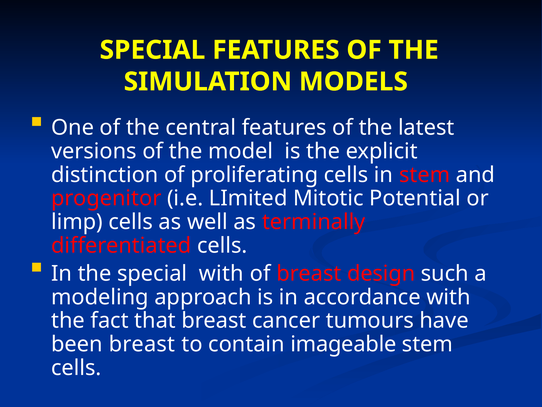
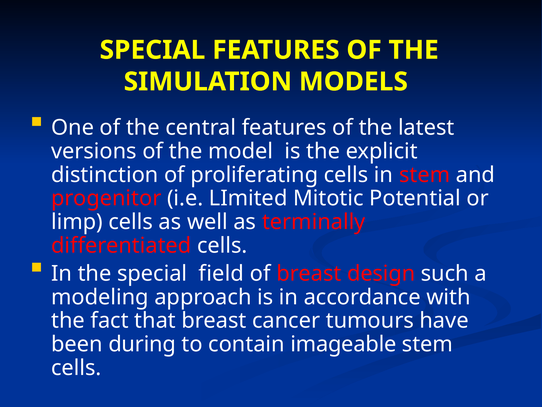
special with: with -> field (221, 273)
been breast: breast -> during (142, 344)
